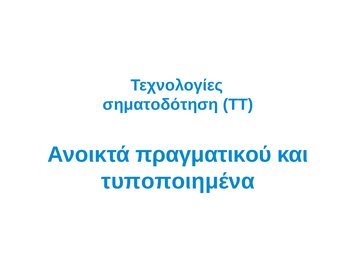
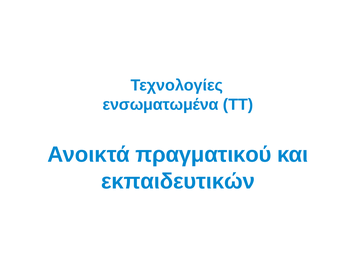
σηματοδότηση: σηματοδότηση -> ενσωματωμένα (161, 104)
τυποποιημένα: τυποποιημένα -> εκπαιδευτικών (178, 181)
